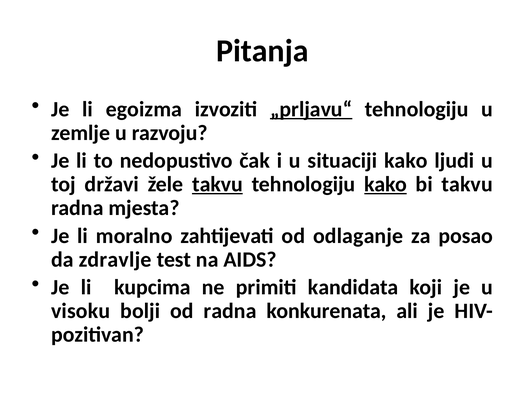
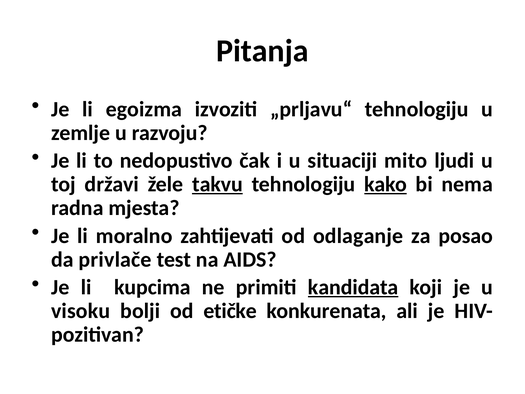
„prljavu“ underline: present -> none (311, 109)
situaciji kako: kako -> mito (406, 161)
bi takvu: takvu -> nema (467, 184)
zdravlje: zdravlje -> privlače (115, 259)
kandidata underline: none -> present (353, 287)
od radna: radna -> etičke (230, 311)
